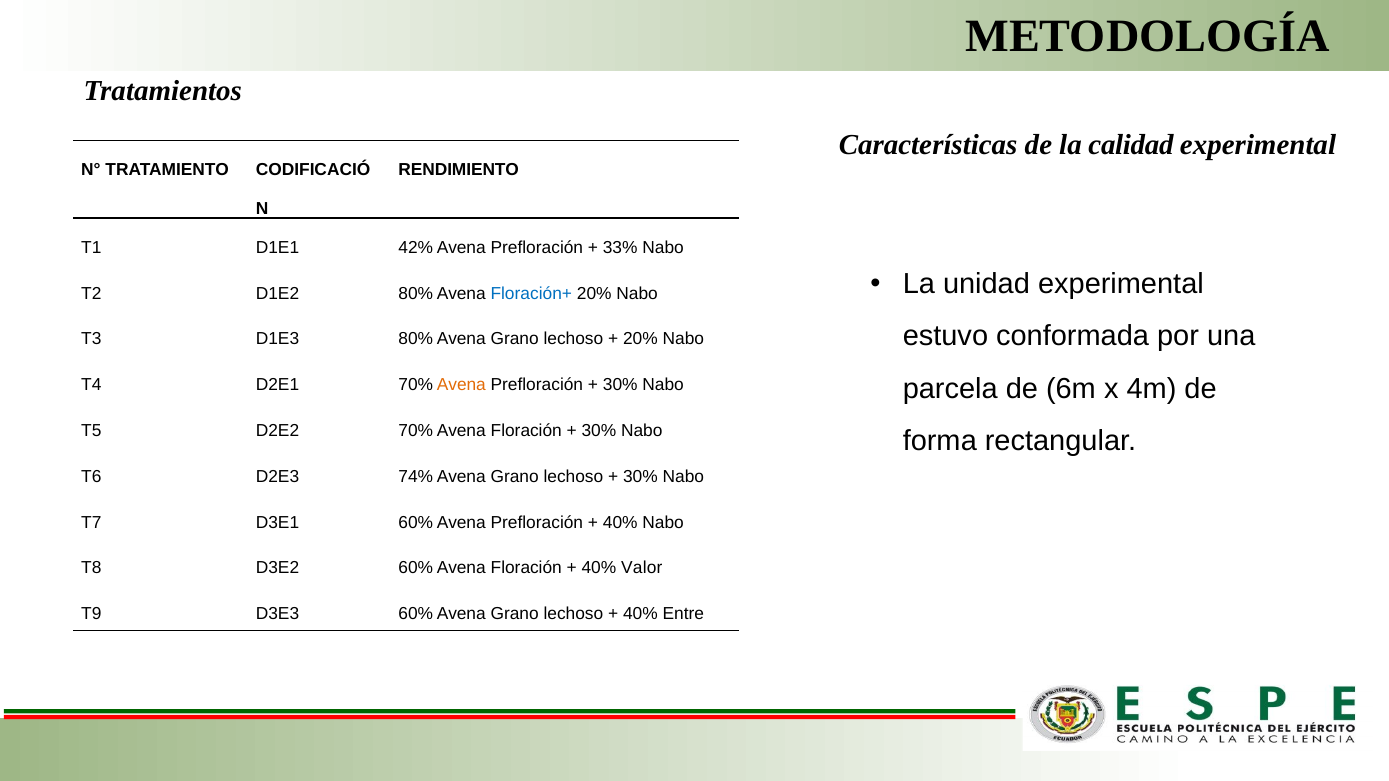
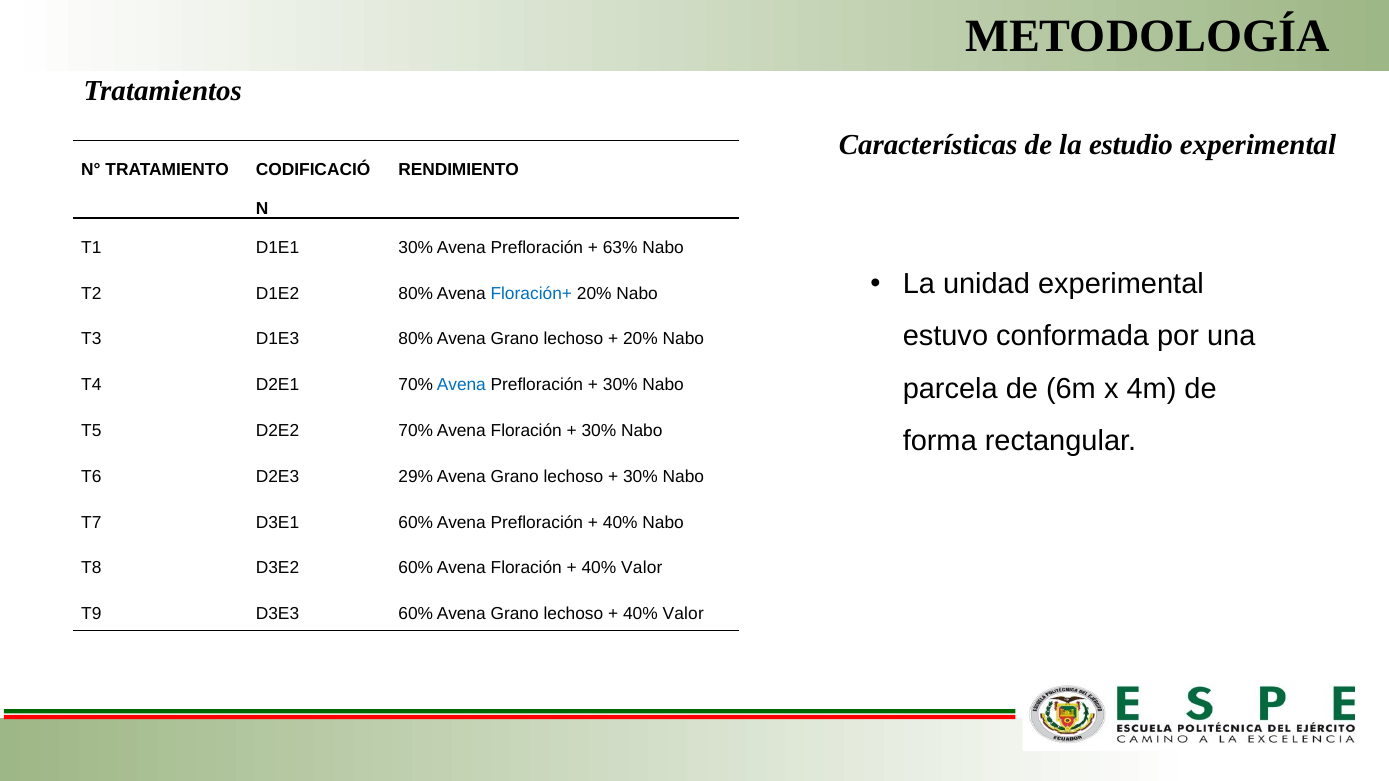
calidad: calidad -> estudio (1131, 145)
D1E1 42%: 42% -> 30% (416, 248)
33%: 33% -> 63% (620, 248)
Avena colour: orange -> blue (461, 385)
74%: 74% -> 29% (416, 477)
Entre: Entre -> Valor (683, 614)
